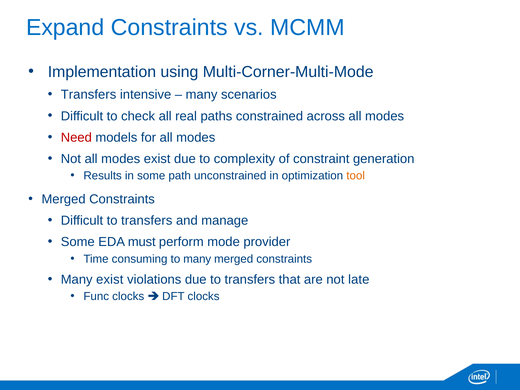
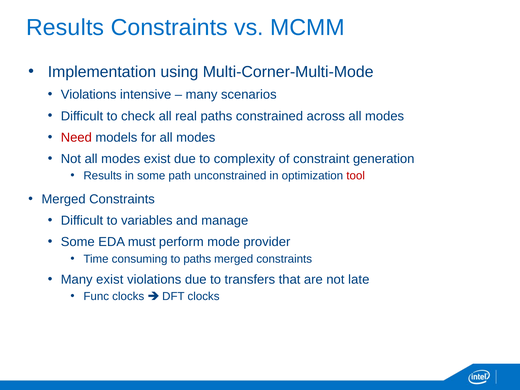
Expand: Expand -> Results (65, 27)
Transfers: Transfers -> Violations (89, 95)
tool colour: orange -> red (356, 176)
Difficult to transfers: transfers -> variables (147, 221)
to many: many -> paths (197, 259)
